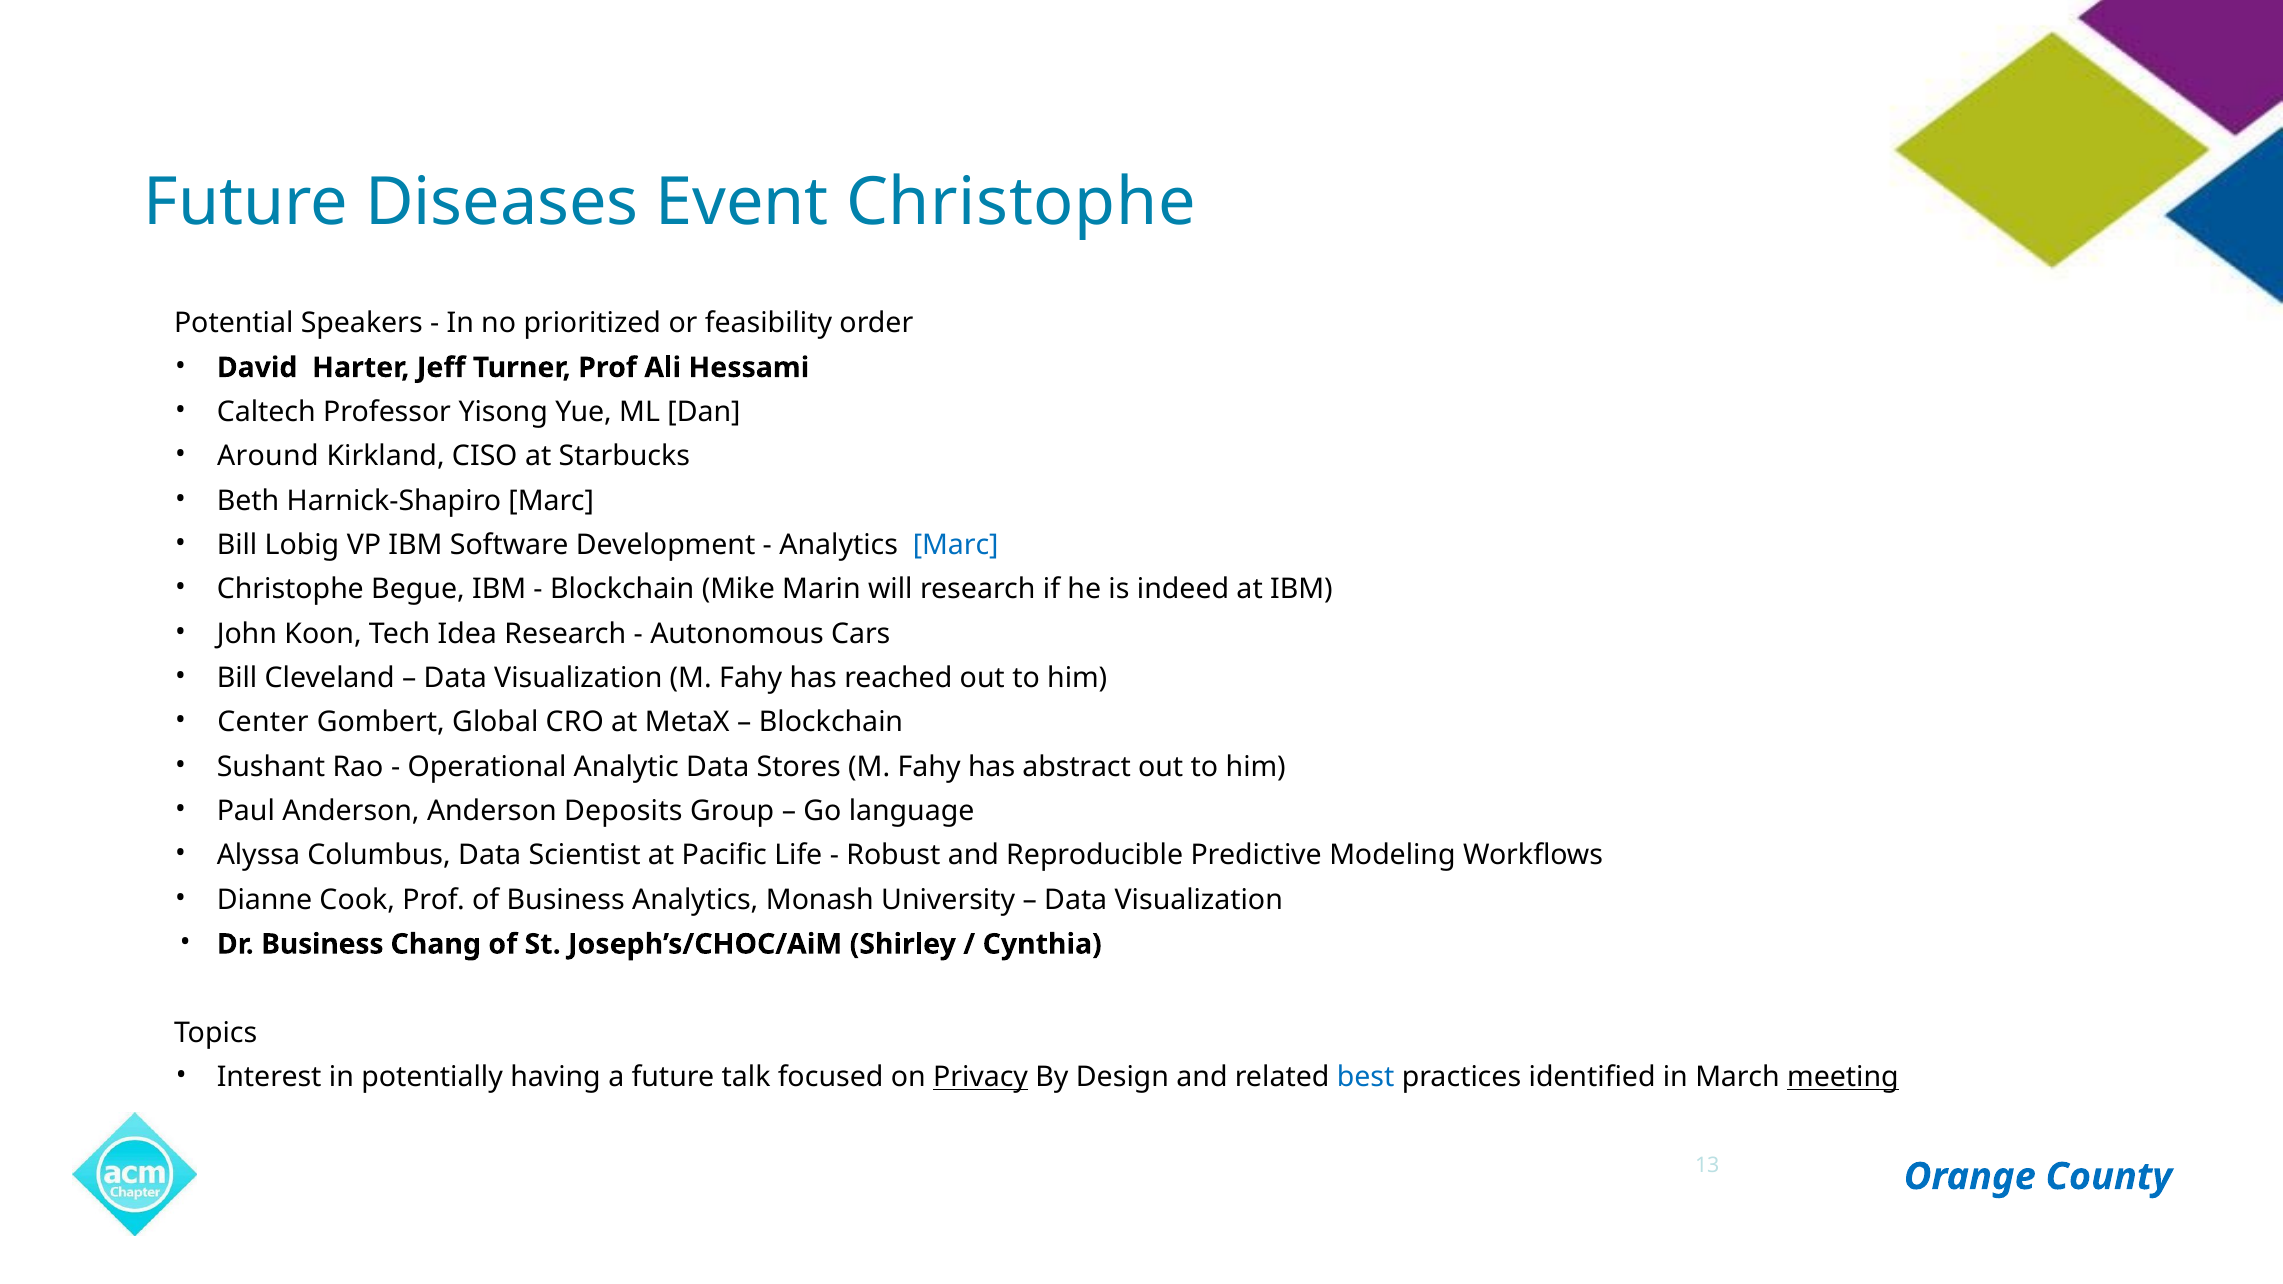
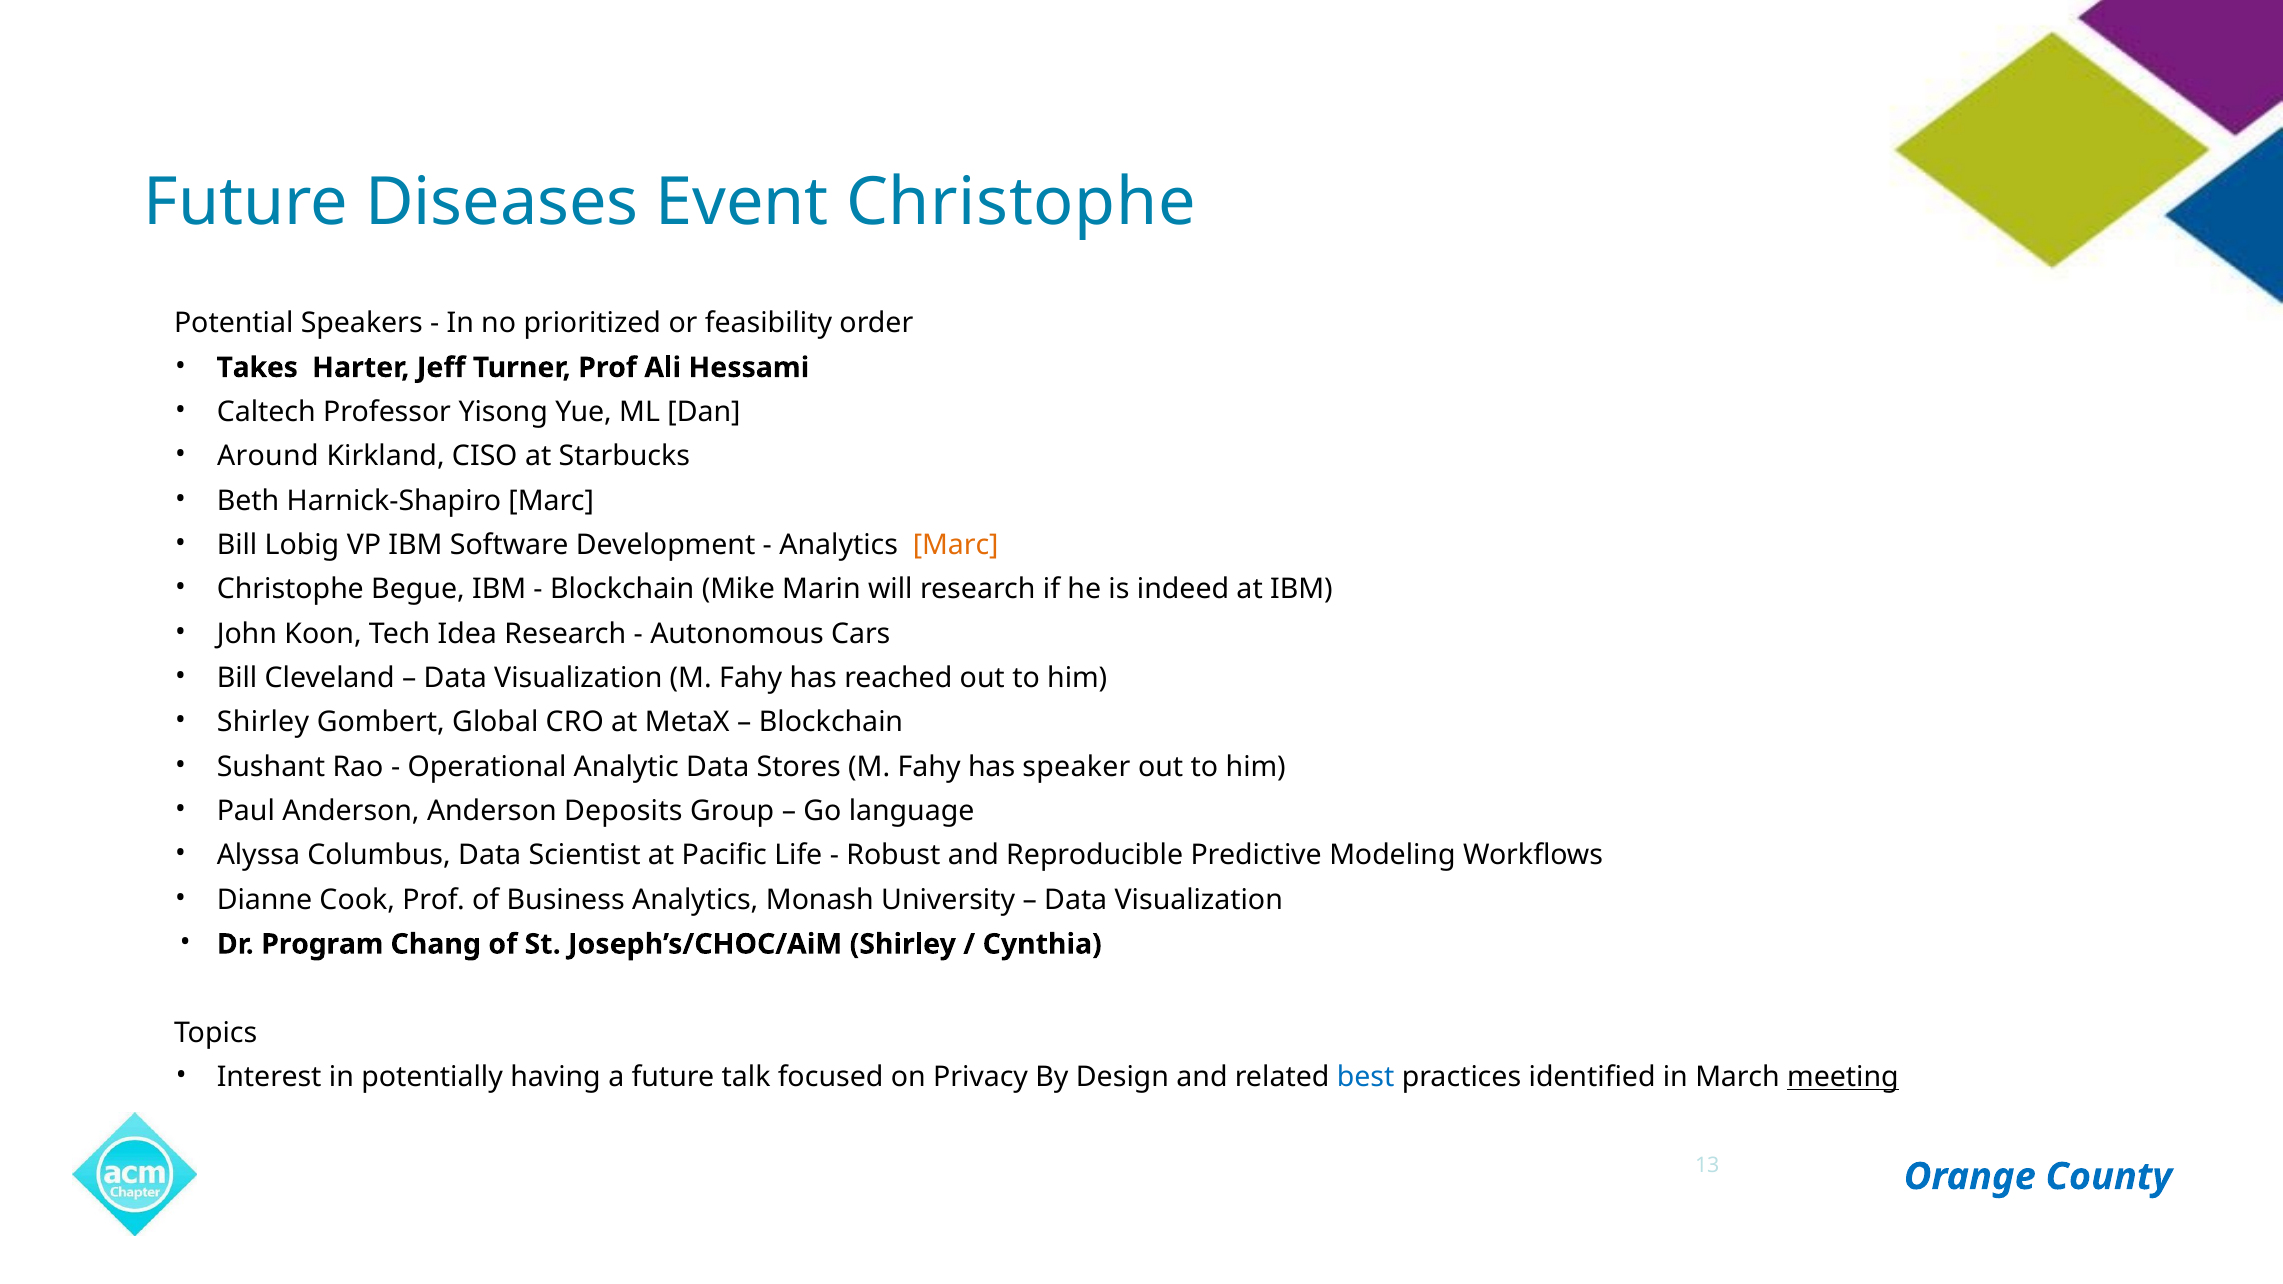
David: David -> Takes (257, 368)
Marc colour: blue -> orange (956, 545)
Center: Center -> Shirley (263, 723)
abstract: abstract -> speaker (1076, 767)
Dr Business: Business -> Program (322, 944)
Privacy underline: present -> none (981, 1077)
